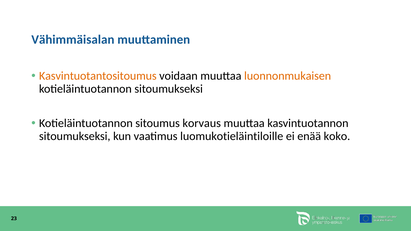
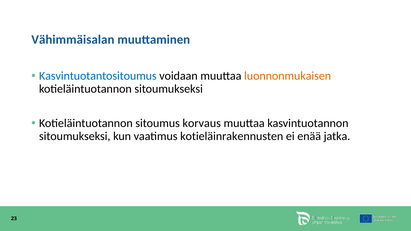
Kasvintuotantositoumus colour: orange -> blue (98, 76)
luomukotieläintiloille: luomukotieläintiloille -> kotieläinrakennusten (232, 136)
koko: koko -> jatka (337, 136)
